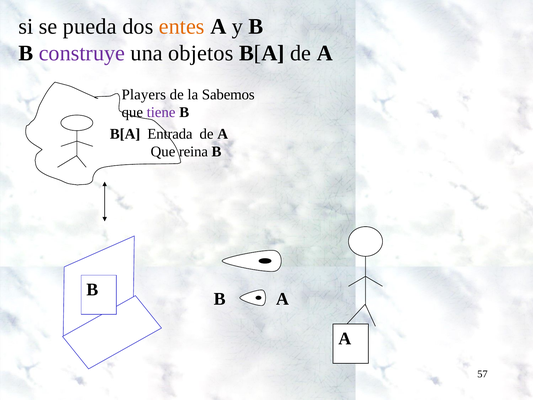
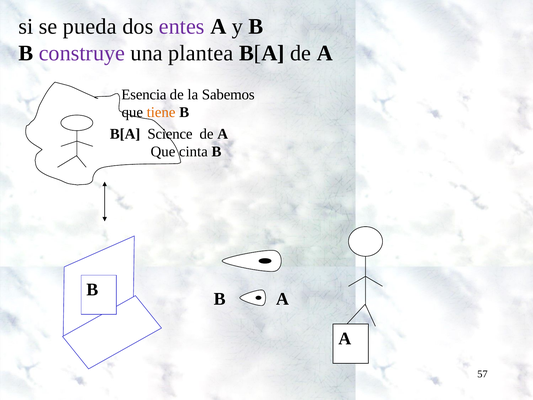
entes colour: orange -> purple (182, 26)
objetos: objetos -> plantea (201, 53)
Players: Players -> Esencia (144, 95)
tiene colour: purple -> orange (161, 112)
Entrada: Entrada -> Science (170, 134)
reina: reina -> cinta (193, 152)
